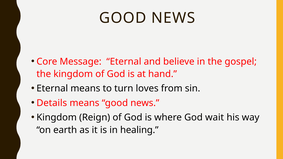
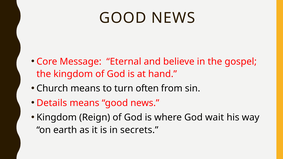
Eternal: Eternal -> Church (52, 89)
loves: loves -> often (147, 89)
healing: healing -> secrets (139, 130)
